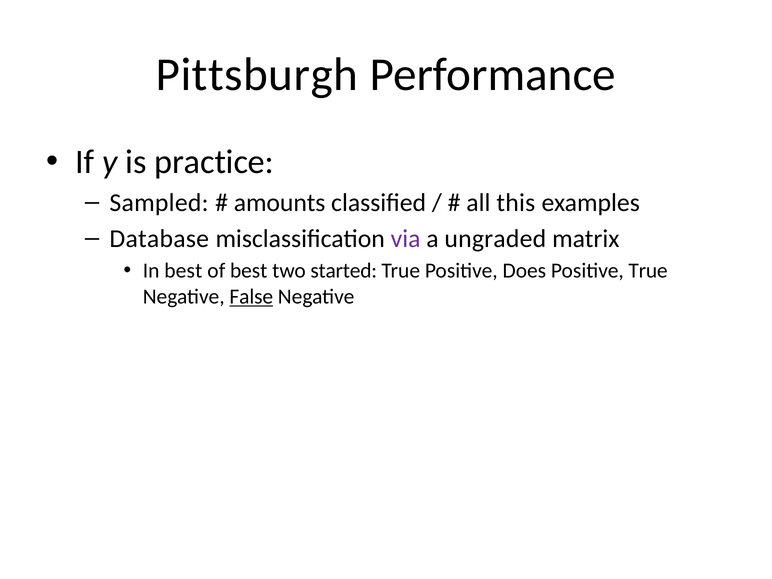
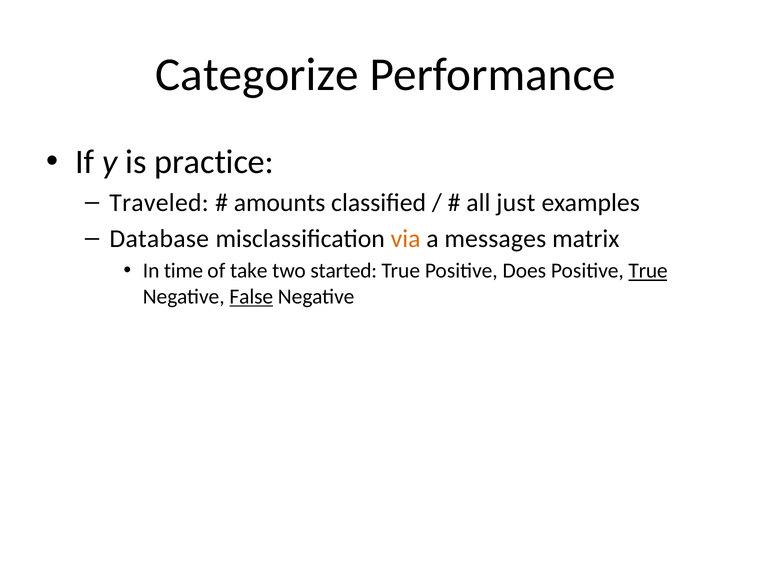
Pittsburgh: Pittsburgh -> Categorize (257, 75)
Sampled: Sampled -> Traveled (159, 203)
this: this -> just (516, 203)
via colour: purple -> orange (406, 239)
ungraded: ungraded -> messages (495, 239)
In best: best -> time (184, 271)
of best: best -> take (249, 271)
True underline: none -> present (648, 271)
